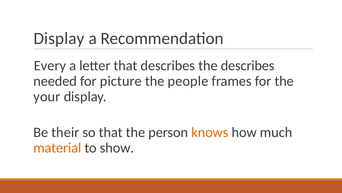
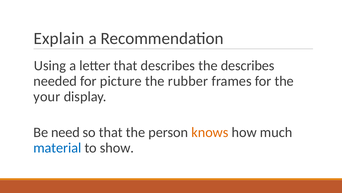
Display: Display -> Explain (59, 38)
Every: Every -> Using (50, 65)
people: people -> rubber (188, 81)
their: their -> need (65, 132)
material colour: orange -> blue (57, 147)
